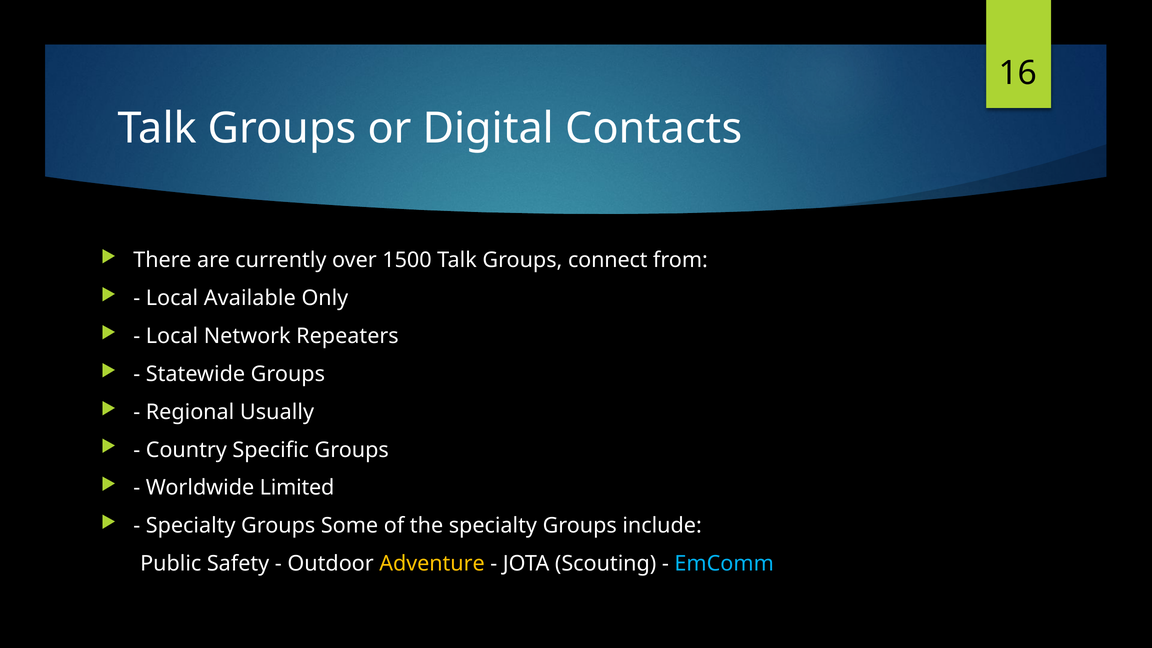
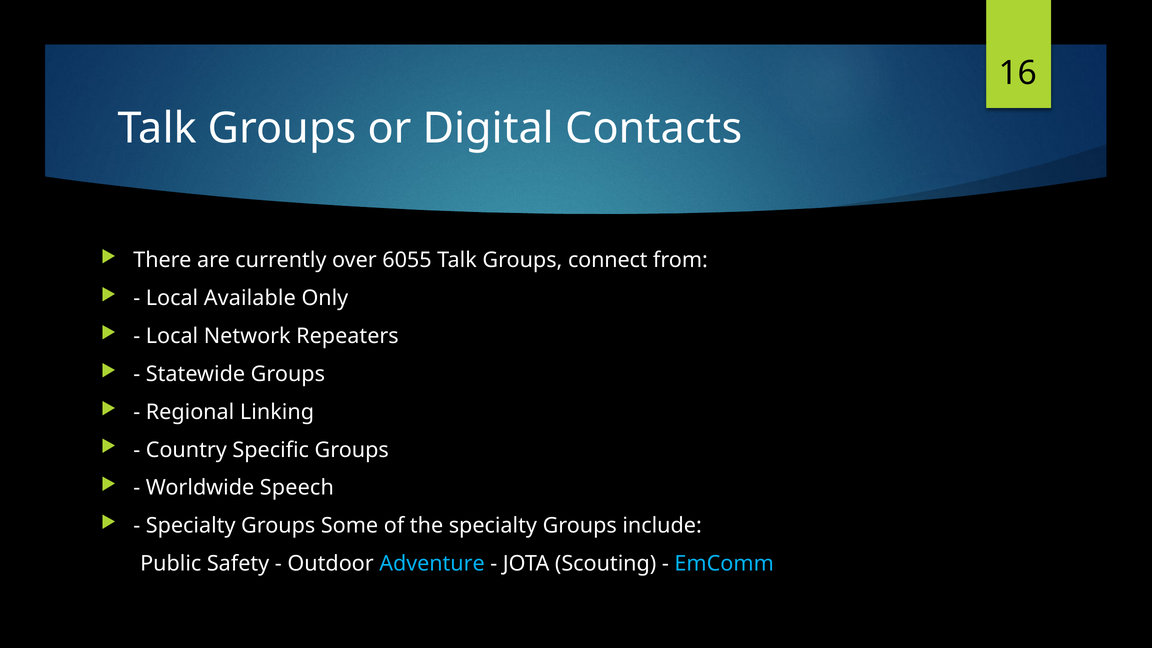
1500: 1500 -> 6055 (407, 260)
Usually: Usually -> Linking (277, 412)
Limited: Limited -> Speech (297, 488)
Adventure colour: yellow -> light blue (432, 564)
